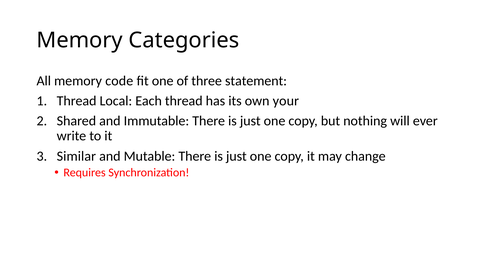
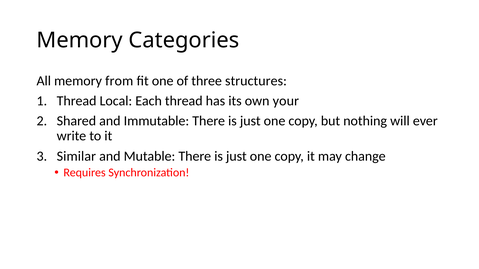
code: code -> from (119, 81)
statement: statement -> structures (256, 81)
